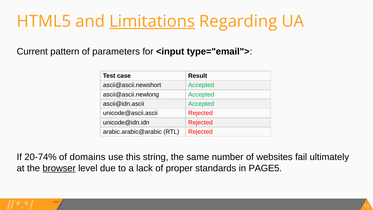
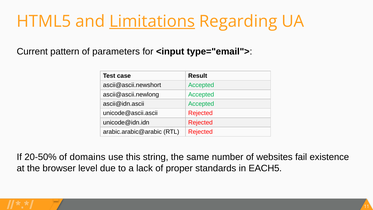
20-74%: 20-74% -> 20-50% (41, 157)
ultimately: ultimately -> existence (329, 157)
browser underline: present -> none (59, 168)
PAGE5: PAGE5 -> EACH5 (265, 168)
